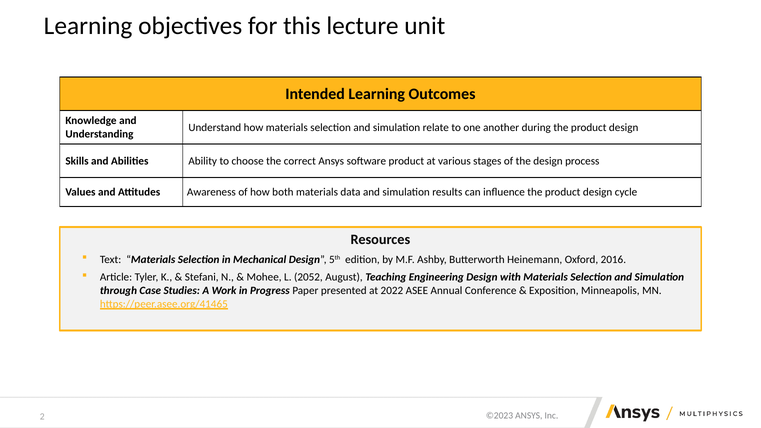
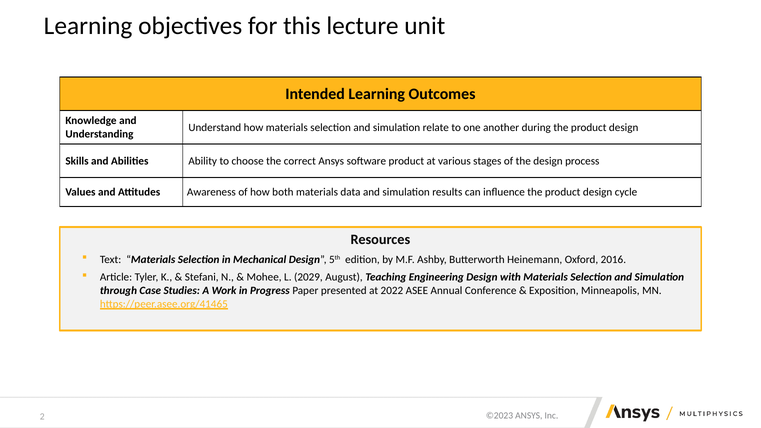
2052: 2052 -> 2029 (308, 277)
